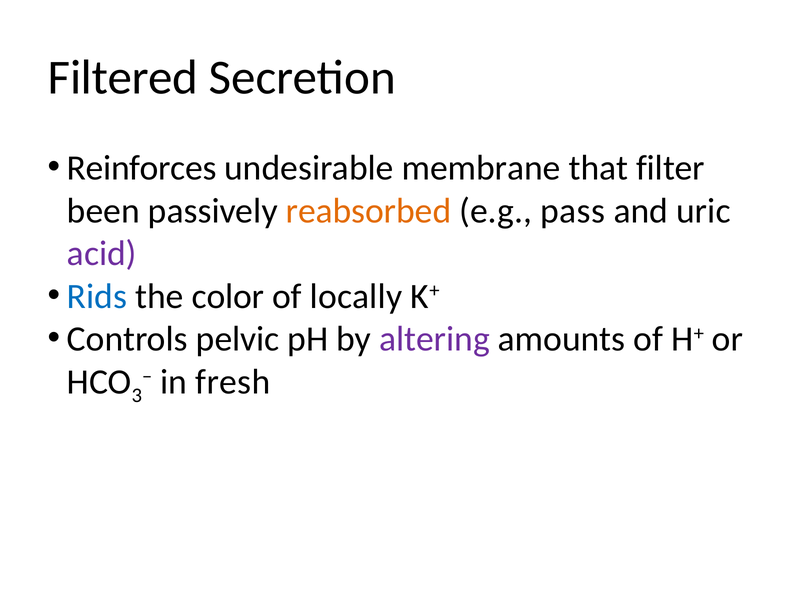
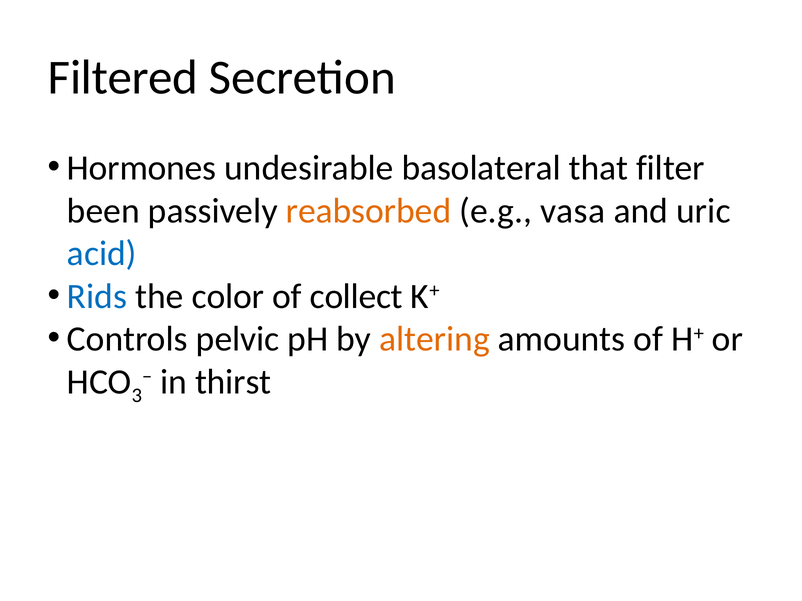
Reinforces: Reinforces -> Hormones (142, 168)
membrane: membrane -> basolateral (481, 168)
pass: pass -> vasa (573, 211)
acid colour: purple -> blue (102, 254)
locally: locally -> collect (356, 297)
altering colour: purple -> orange (434, 339)
fresh: fresh -> thirst (233, 382)
